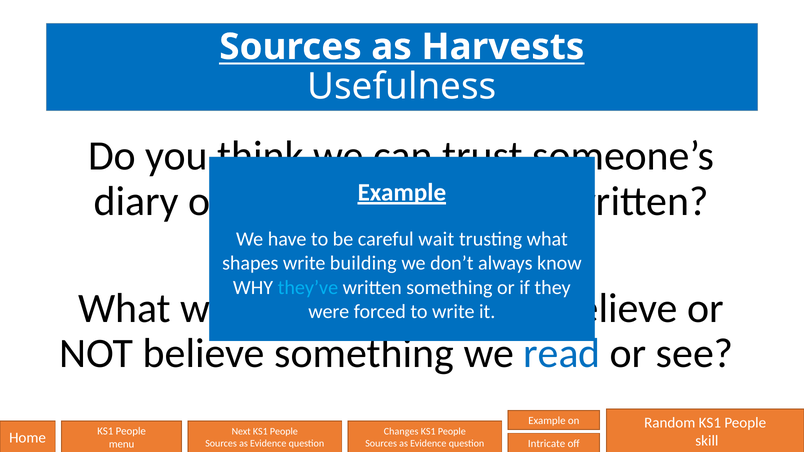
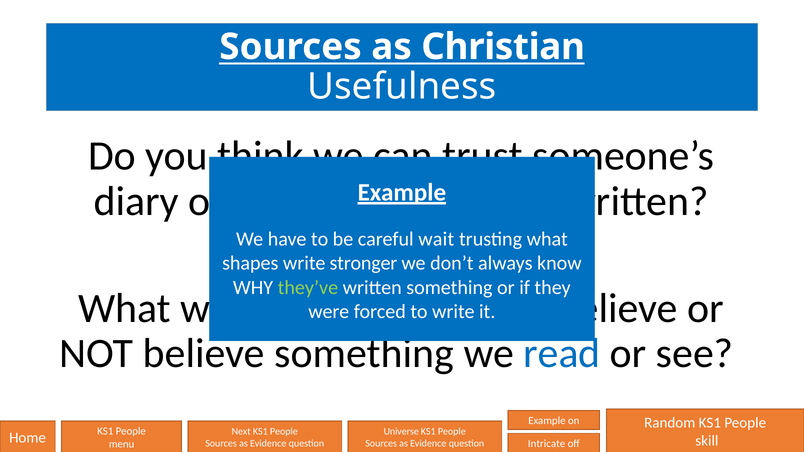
Harvests: Harvests -> Christian (503, 47)
building: building -> stronger (363, 264)
they’ve colour: light blue -> light green (308, 288)
Changes: Changes -> Universe (401, 432)
